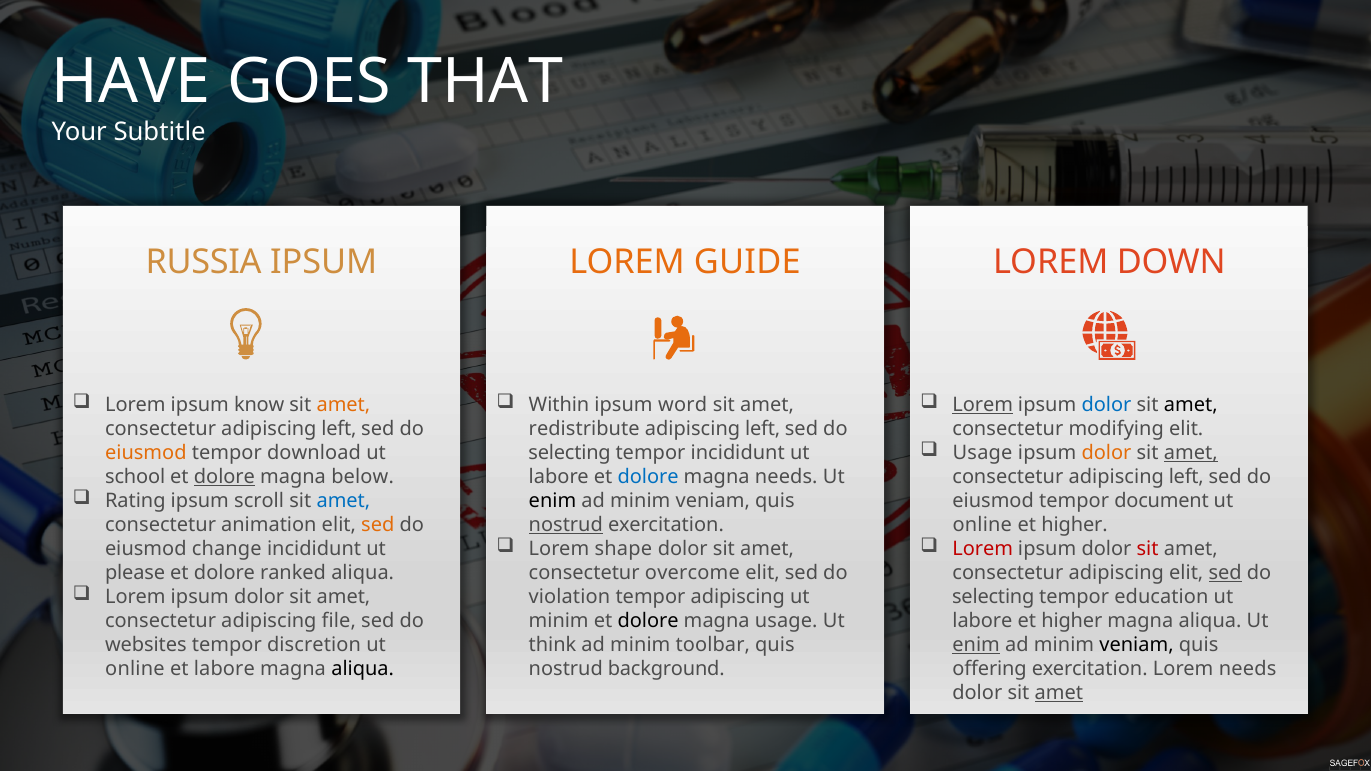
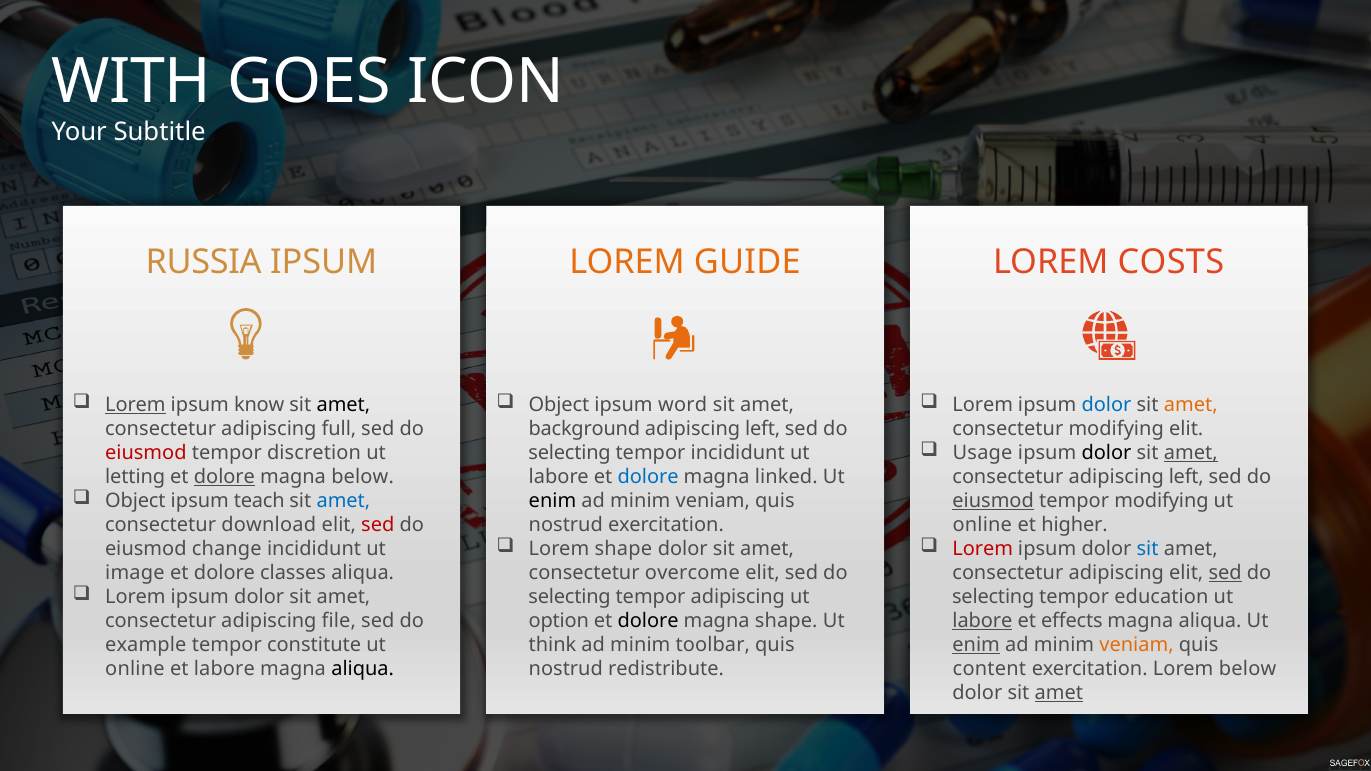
HAVE: HAVE -> WITH (131, 81)
THAT: THAT -> ICON (486, 81)
DOWN: DOWN -> COSTS (1171, 263)
Lorem underline: none -> present (135, 405)
amet colour: orange -> black (343, 405)
Within: Within -> Object (559, 405)
Lorem underline: present -> none (983, 405)
amet colour: black -> orange (1191, 405)
left: left -> full (339, 429)
redistribute: redistribute -> background (584, 429)
dolor colour: orange -> black (1106, 453)
eiusmod colour: orange -> red (146, 453)
download: download -> discretion (314, 453)
school: school -> letting (135, 477)
magna needs: needs -> linked (786, 477)
Rating: Rating -> Object (135, 501)
scroll: scroll -> teach (259, 501)
eiusmod underline: none -> present (993, 501)
tempor document: document -> modifying (1161, 501)
animation: animation -> download (269, 525)
sed colour: orange -> red (378, 525)
nostrud underline: present -> none (566, 525)
sit colour: red -> blue (1148, 549)
please: please -> image (135, 573)
ranked: ranked -> classes (293, 573)
violation: violation -> selecting (570, 597)
minim: minim -> option (559, 621)
magna usage: usage -> shape (786, 621)
labore underline: none -> present (982, 621)
higher: higher -> effects (1072, 621)
websites: websites -> example (146, 645)
discretion: discretion -> constitute (314, 645)
veniam colour: black -> orange (1137, 645)
background: background -> redistribute (666, 669)
offering: offering -> content (989, 669)
Lorem needs: needs -> below (1248, 669)
